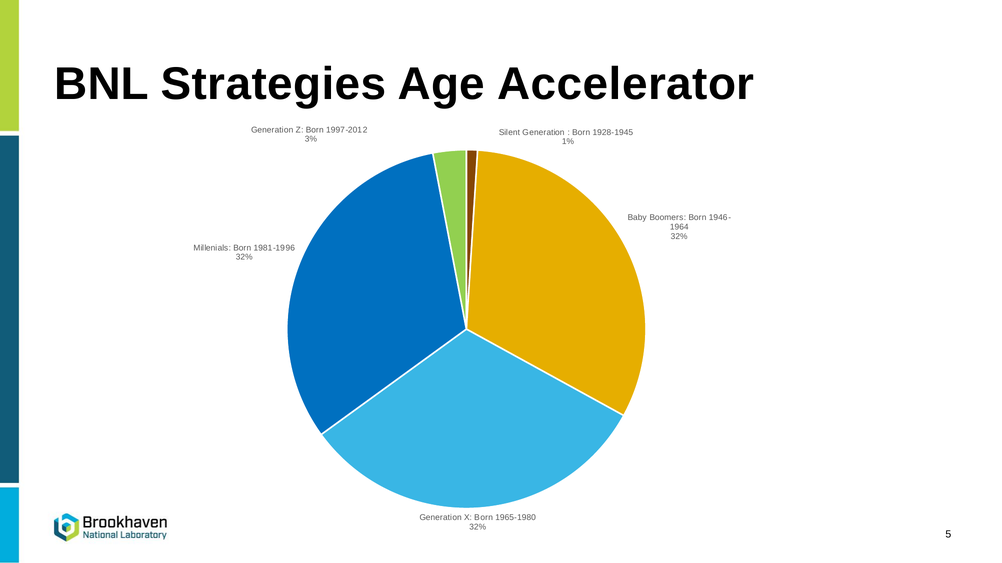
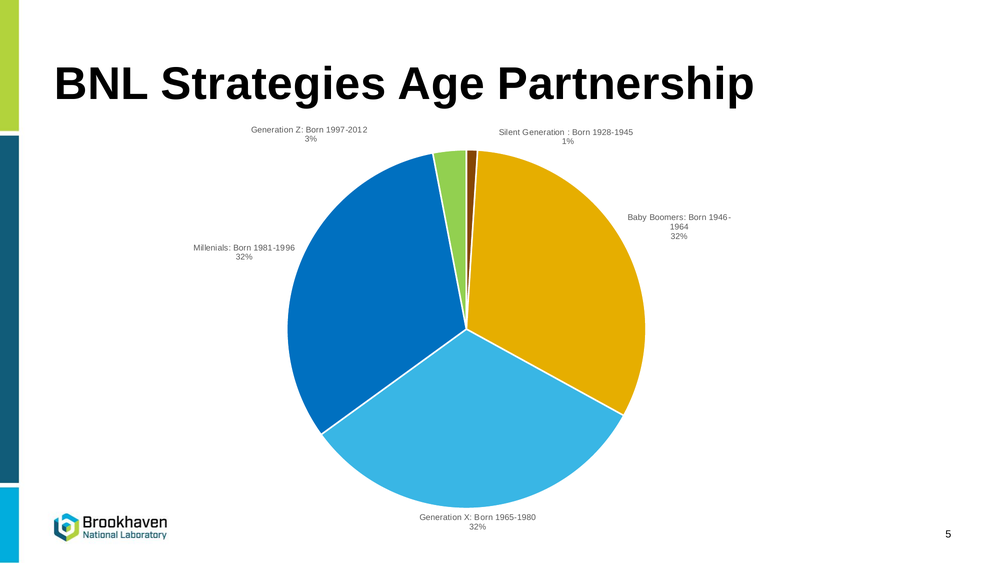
Accelerator: Accelerator -> Partnership (626, 84)
